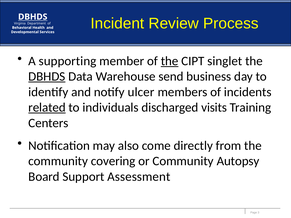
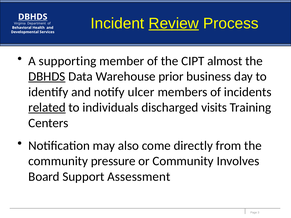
Review underline: none -> present (174, 23)
the underline: present -> none (170, 61)
singlet: singlet -> almost (225, 61)
send: send -> prior (171, 77)
covering: covering -> pressure (113, 161)
Autopsy: Autopsy -> Involves (238, 161)
